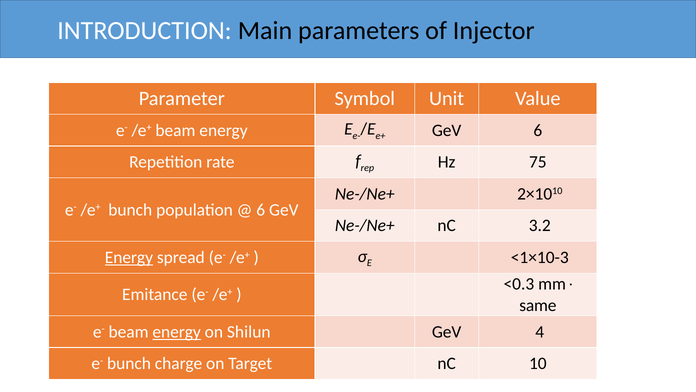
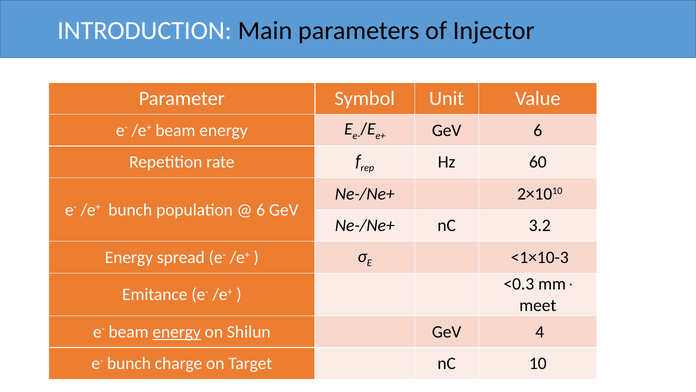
75: 75 -> 60 (538, 162)
Energy underline: present -> none (129, 257)
same: same -> meet (538, 305)
